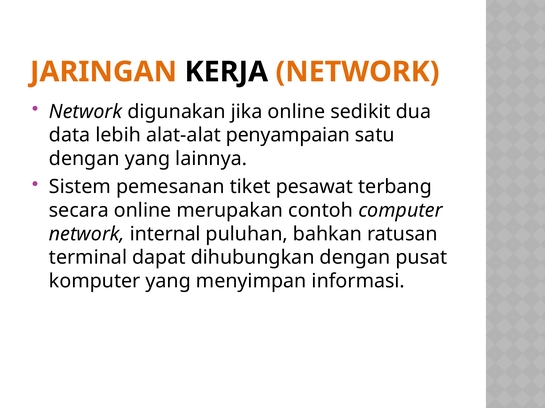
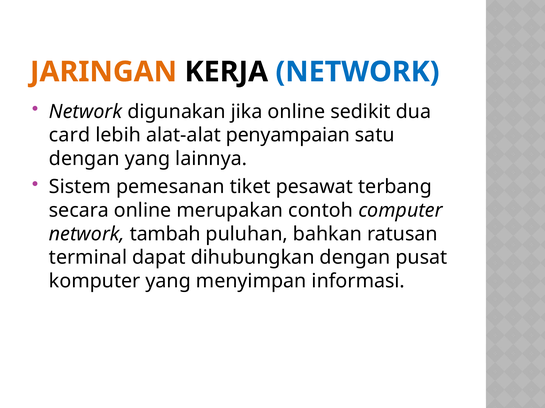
NETWORK colour: orange -> blue (358, 72)
data: data -> card (70, 135)
internal: internal -> tambah (165, 234)
